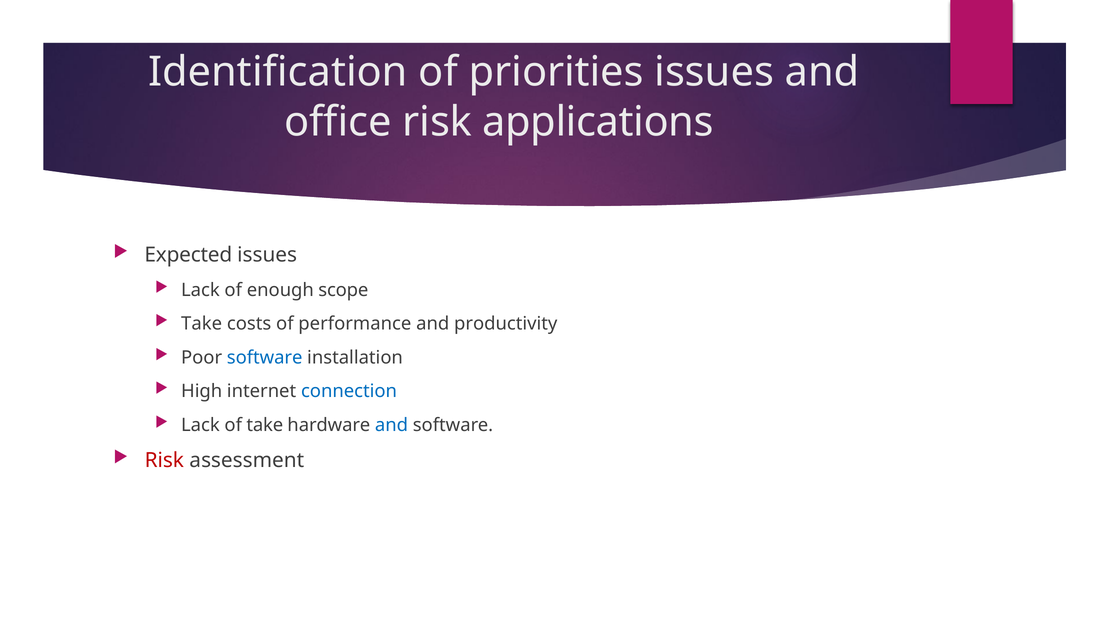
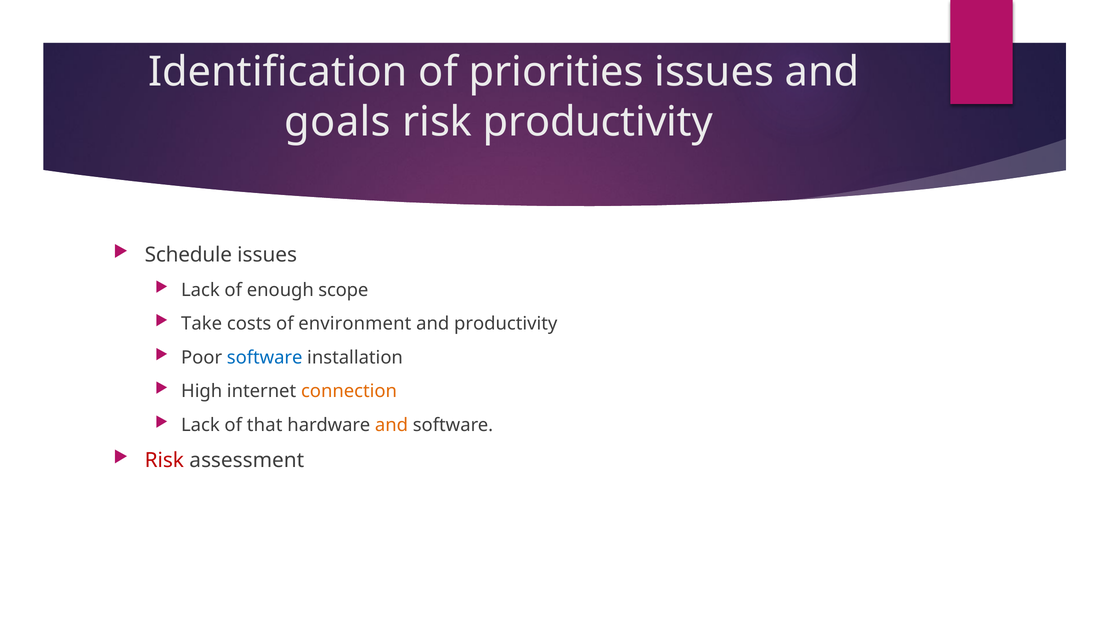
office: office -> goals (338, 122)
risk applications: applications -> productivity (598, 122)
Expected: Expected -> Schedule (188, 255)
performance: performance -> environment (355, 324)
connection colour: blue -> orange (349, 391)
of take: take -> that (265, 425)
and colour: blue -> orange (391, 425)
